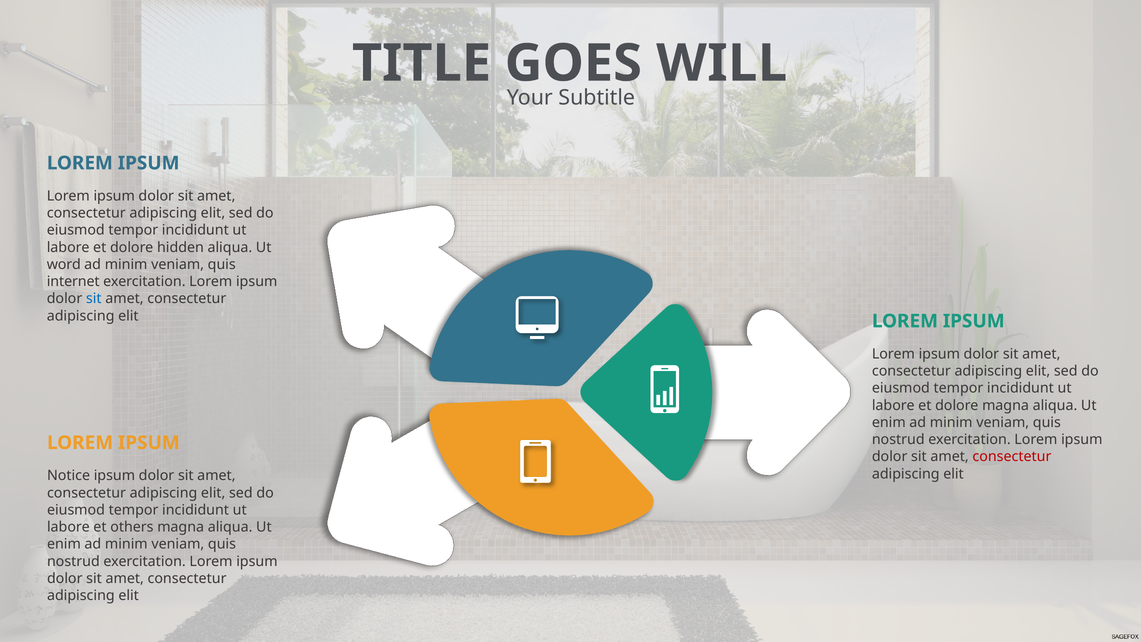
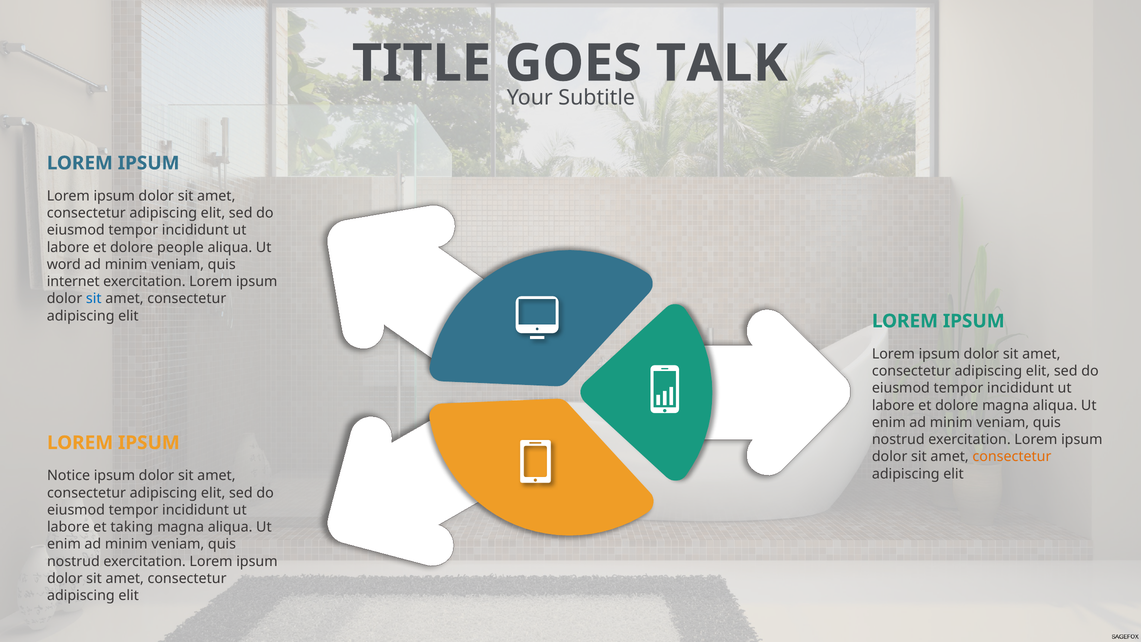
WILL: WILL -> TALK (722, 63)
hidden: hidden -> people (180, 247)
consectetur colour: red -> orange (1012, 457)
others: others -> taking (132, 527)
